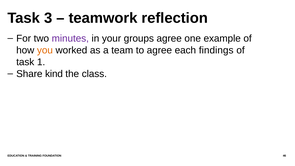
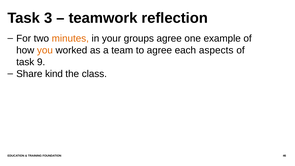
minutes colour: purple -> orange (70, 38)
findings: findings -> aspects (216, 50)
1: 1 -> 9 (41, 62)
